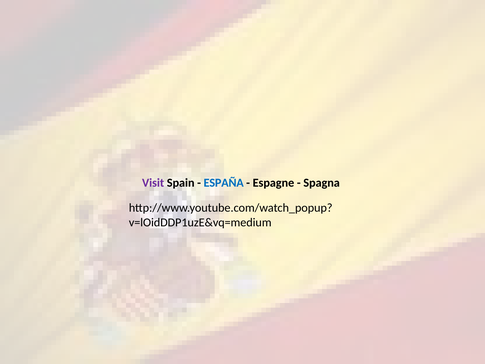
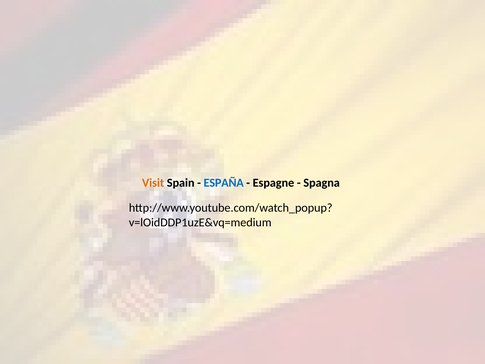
Visit colour: purple -> orange (153, 183)
